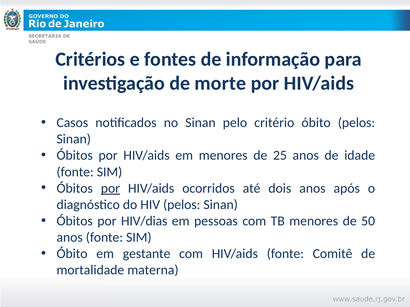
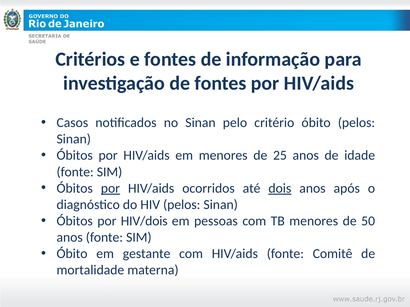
de morte: morte -> fontes (221, 83)
dois underline: none -> present (280, 189)
HIV/dias: HIV/dias -> HIV/dois (144, 221)
